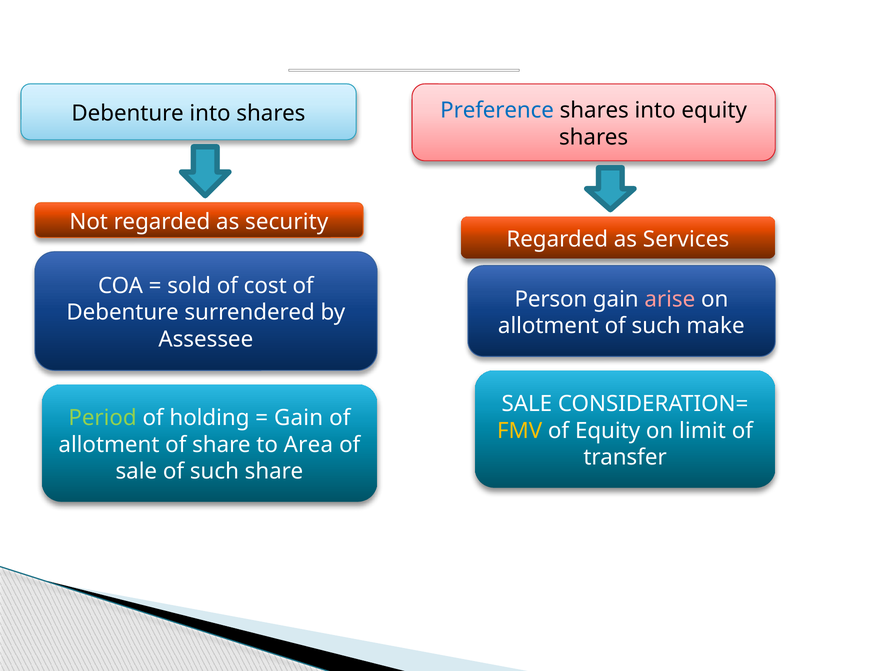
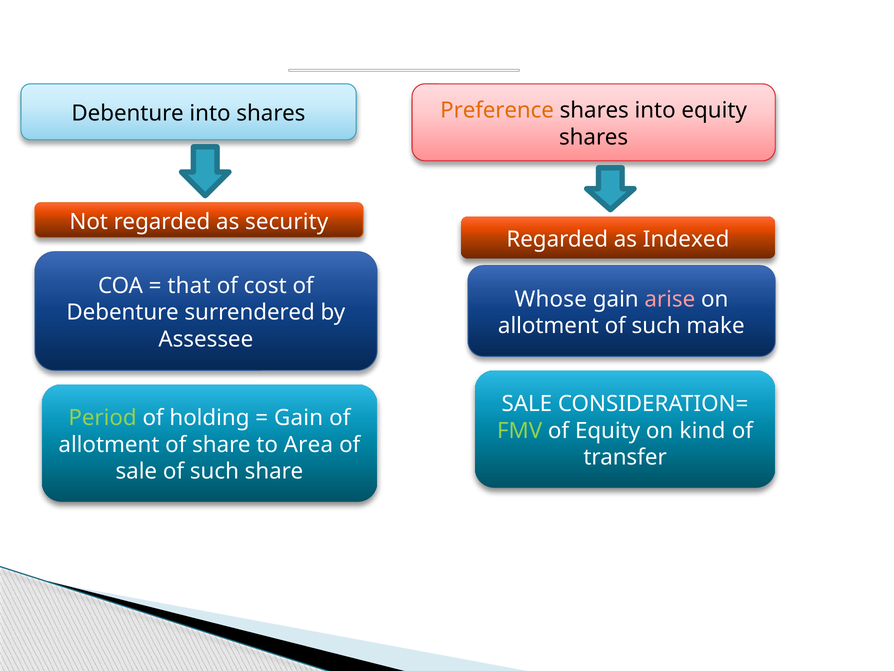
Preference colour: blue -> orange (497, 110)
Services: Services -> Indexed (686, 239)
sold: sold -> that (189, 286)
Person: Person -> Whose (551, 299)
FMV colour: yellow -> light green (520, 430)
limit: limit -> kind (702, 430)
